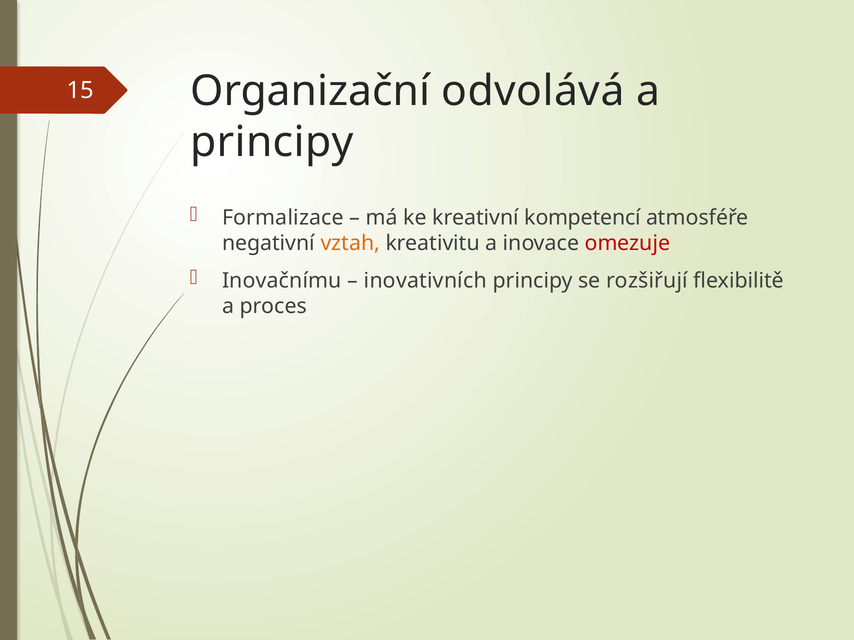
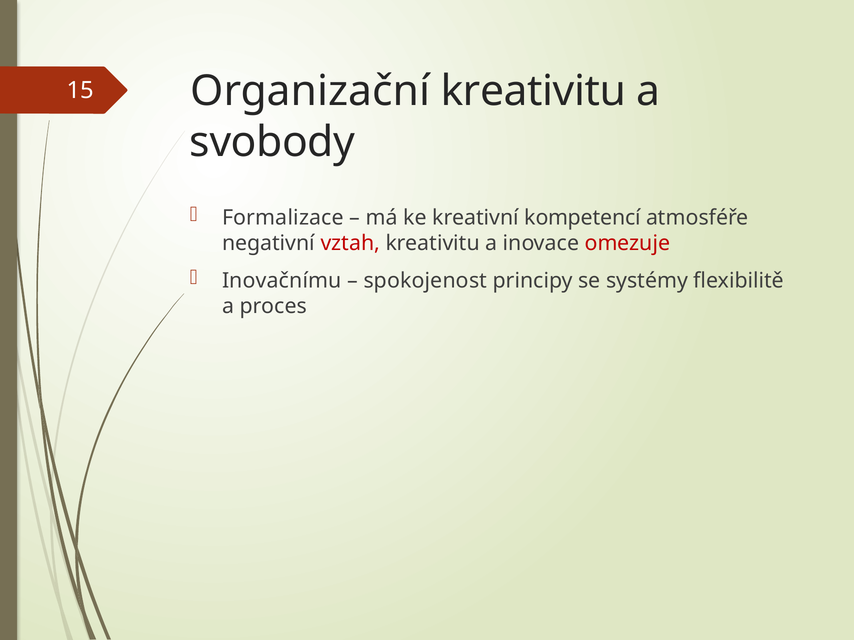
Organizační odvolává: odvolává -> kreativitu (533, 91)
principy: principy -> svobody (272, 142)
vztah colour: orange -> red (350, 243)
inovativních: inovativních -> spokojenost (425, 281)
rozšiřují: rozšiřují -> systémy (647, 281)
